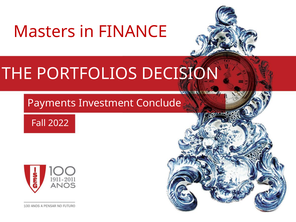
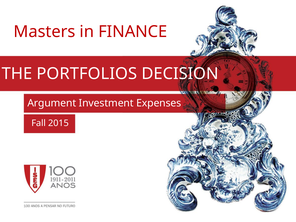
Payments: Payments -> Argument (52, 103)
Conclude: Conclude -> Expenses (159, 103)
2022: 2022 -> 2015 (58, 123)
